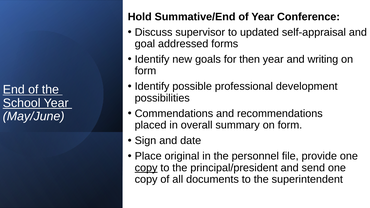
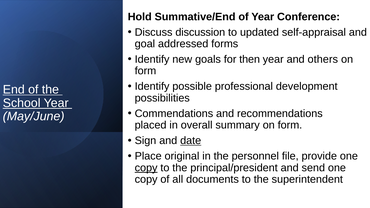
supervisor: supervisor -> discussion (200, 32)
writing: writing -> others (323, 59)
date underline: none -> present (191, 141)
